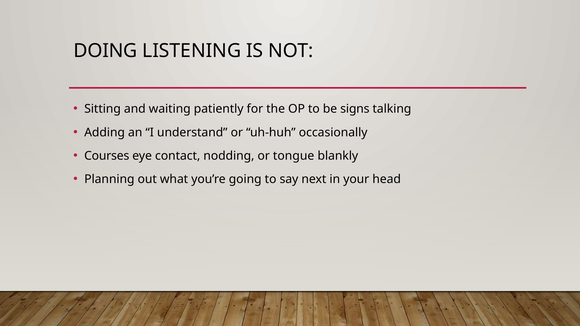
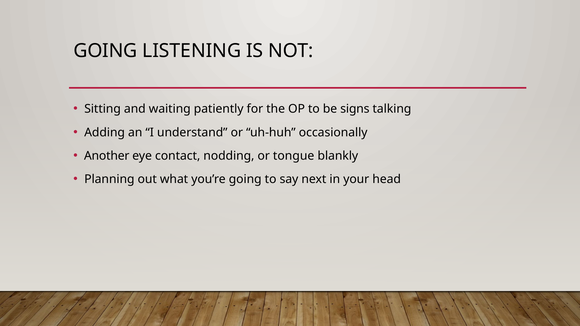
DOING: DOING -> GOING (105, 51)
Courses: Courses -> Another (107, 156)
